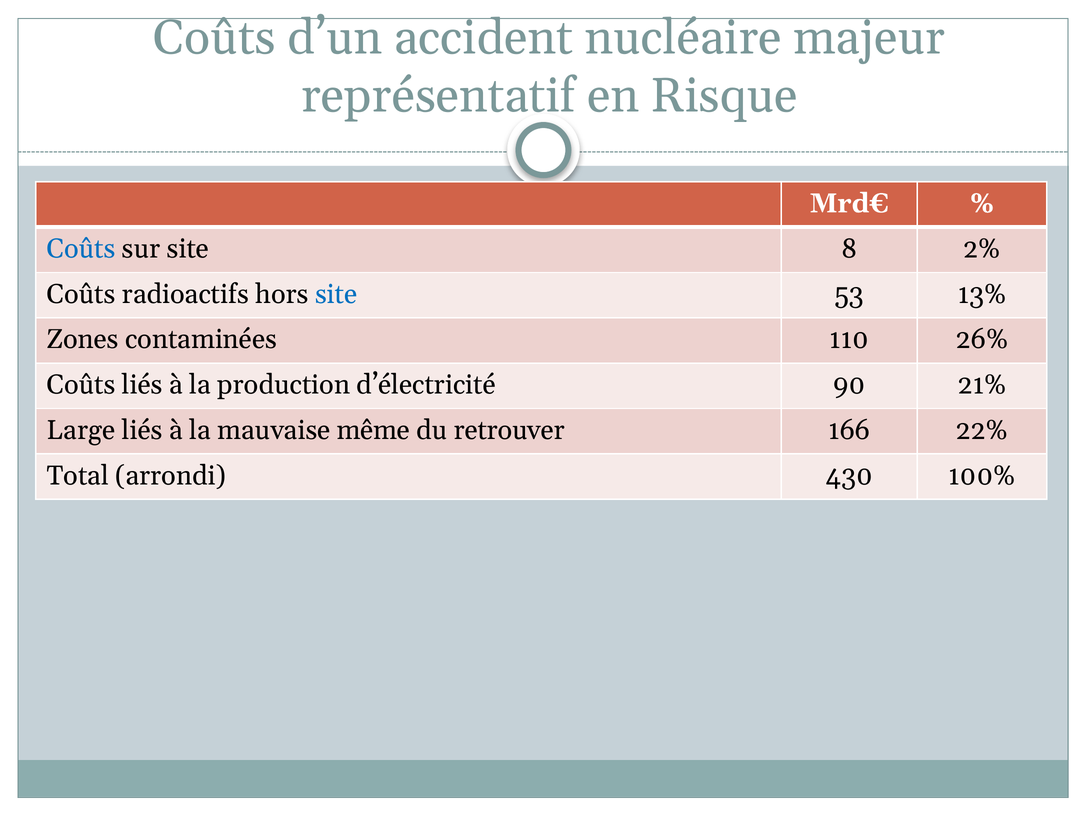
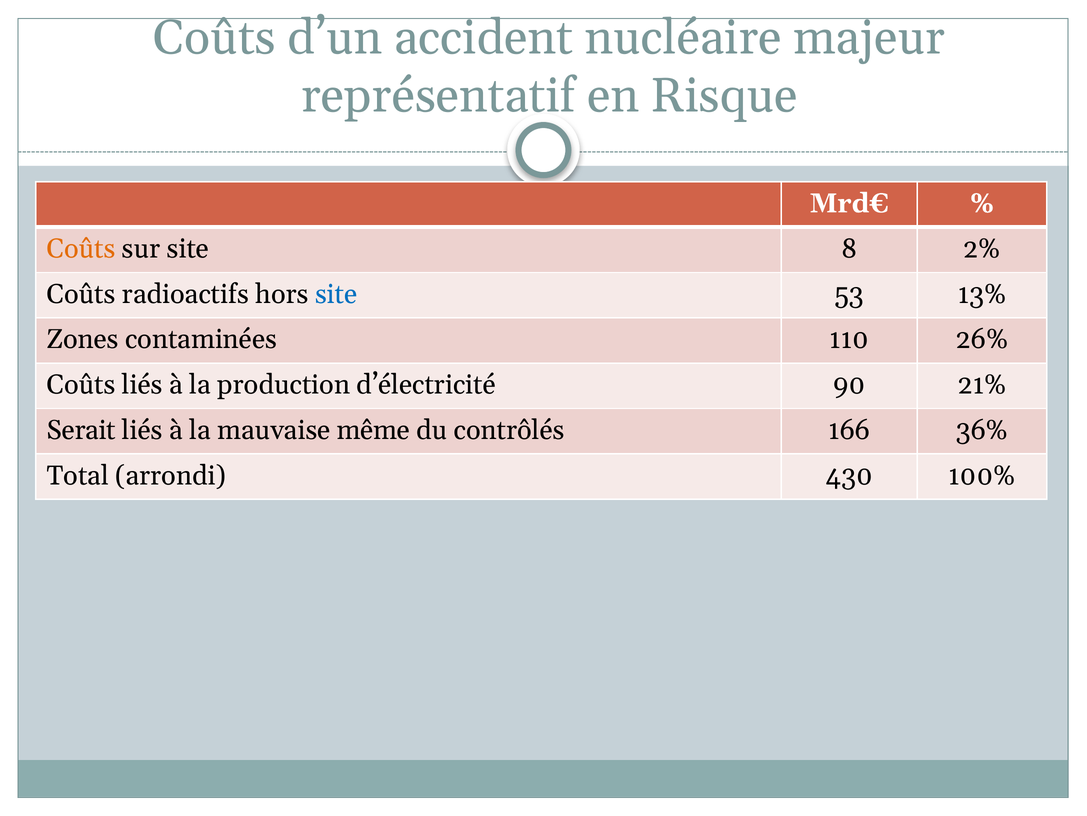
Coûts colour: blue -> orange (81, 248)
Large: Large -> Serait (81, 430)
retrouver: retrouver -> contrôlés (509, 430)
22%: 22% -> 36% (982, 430)
